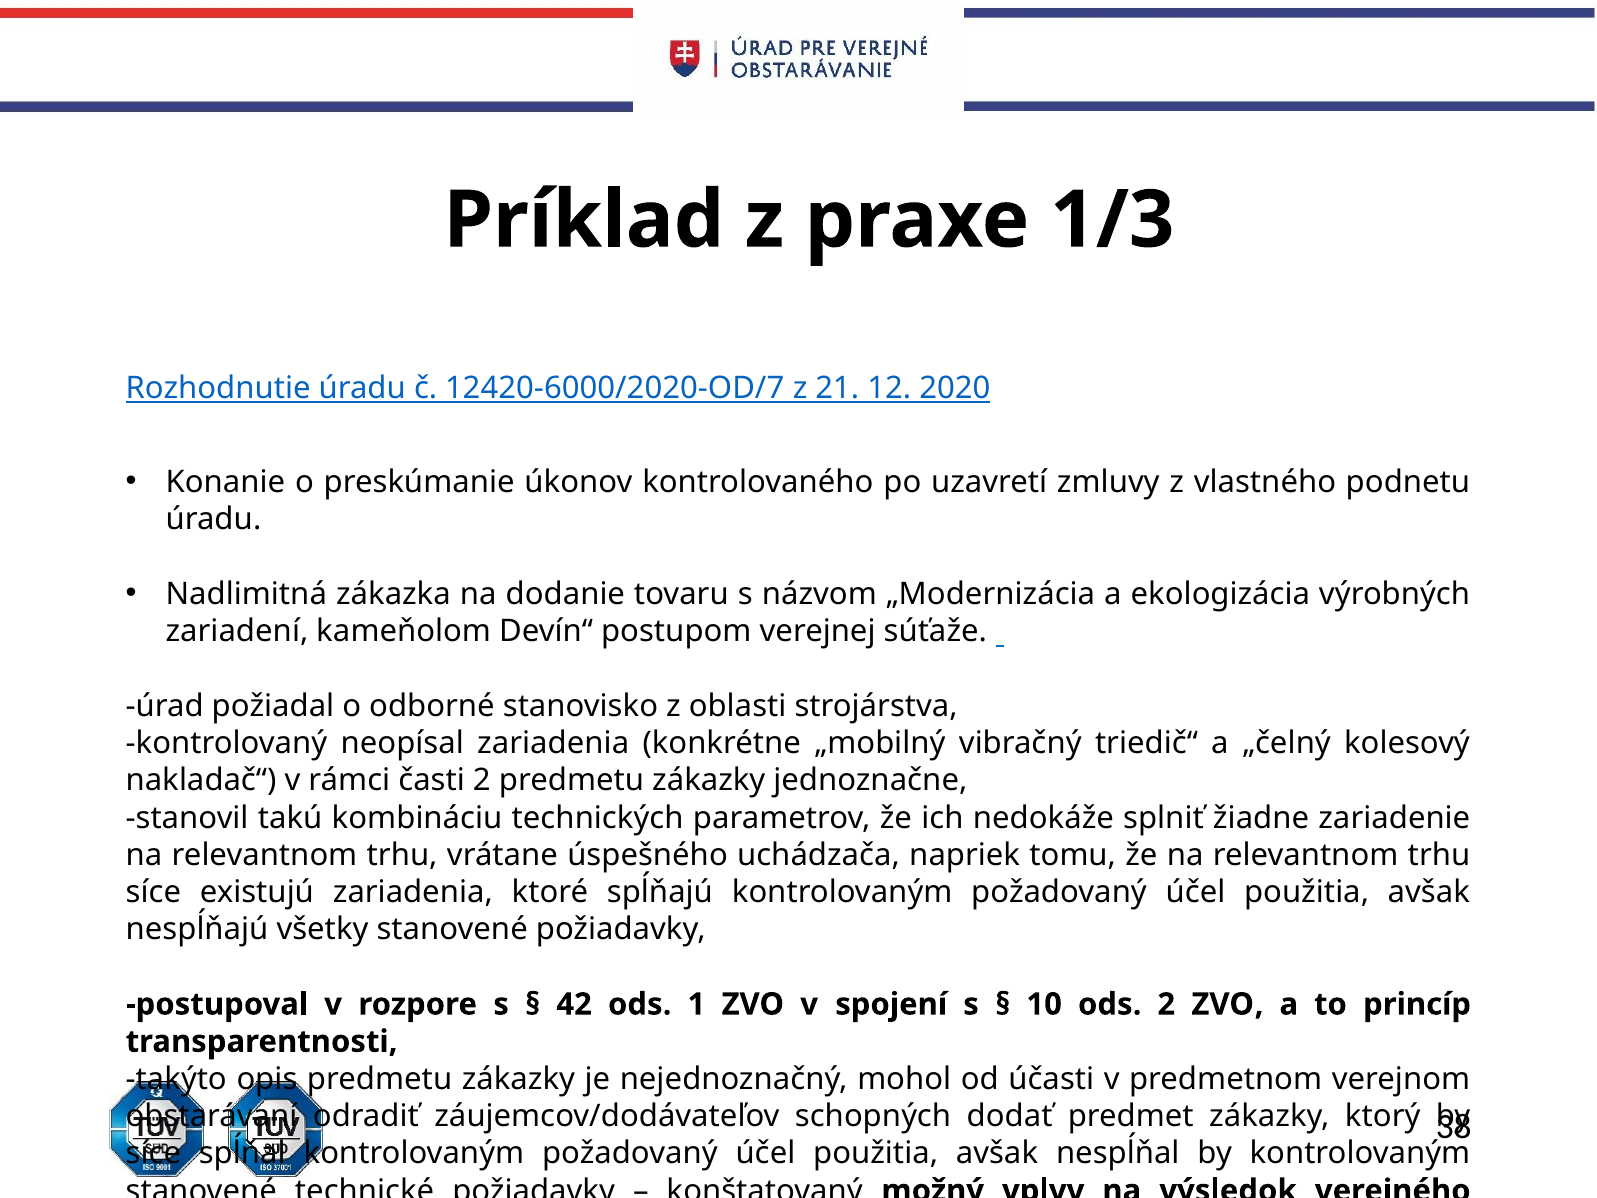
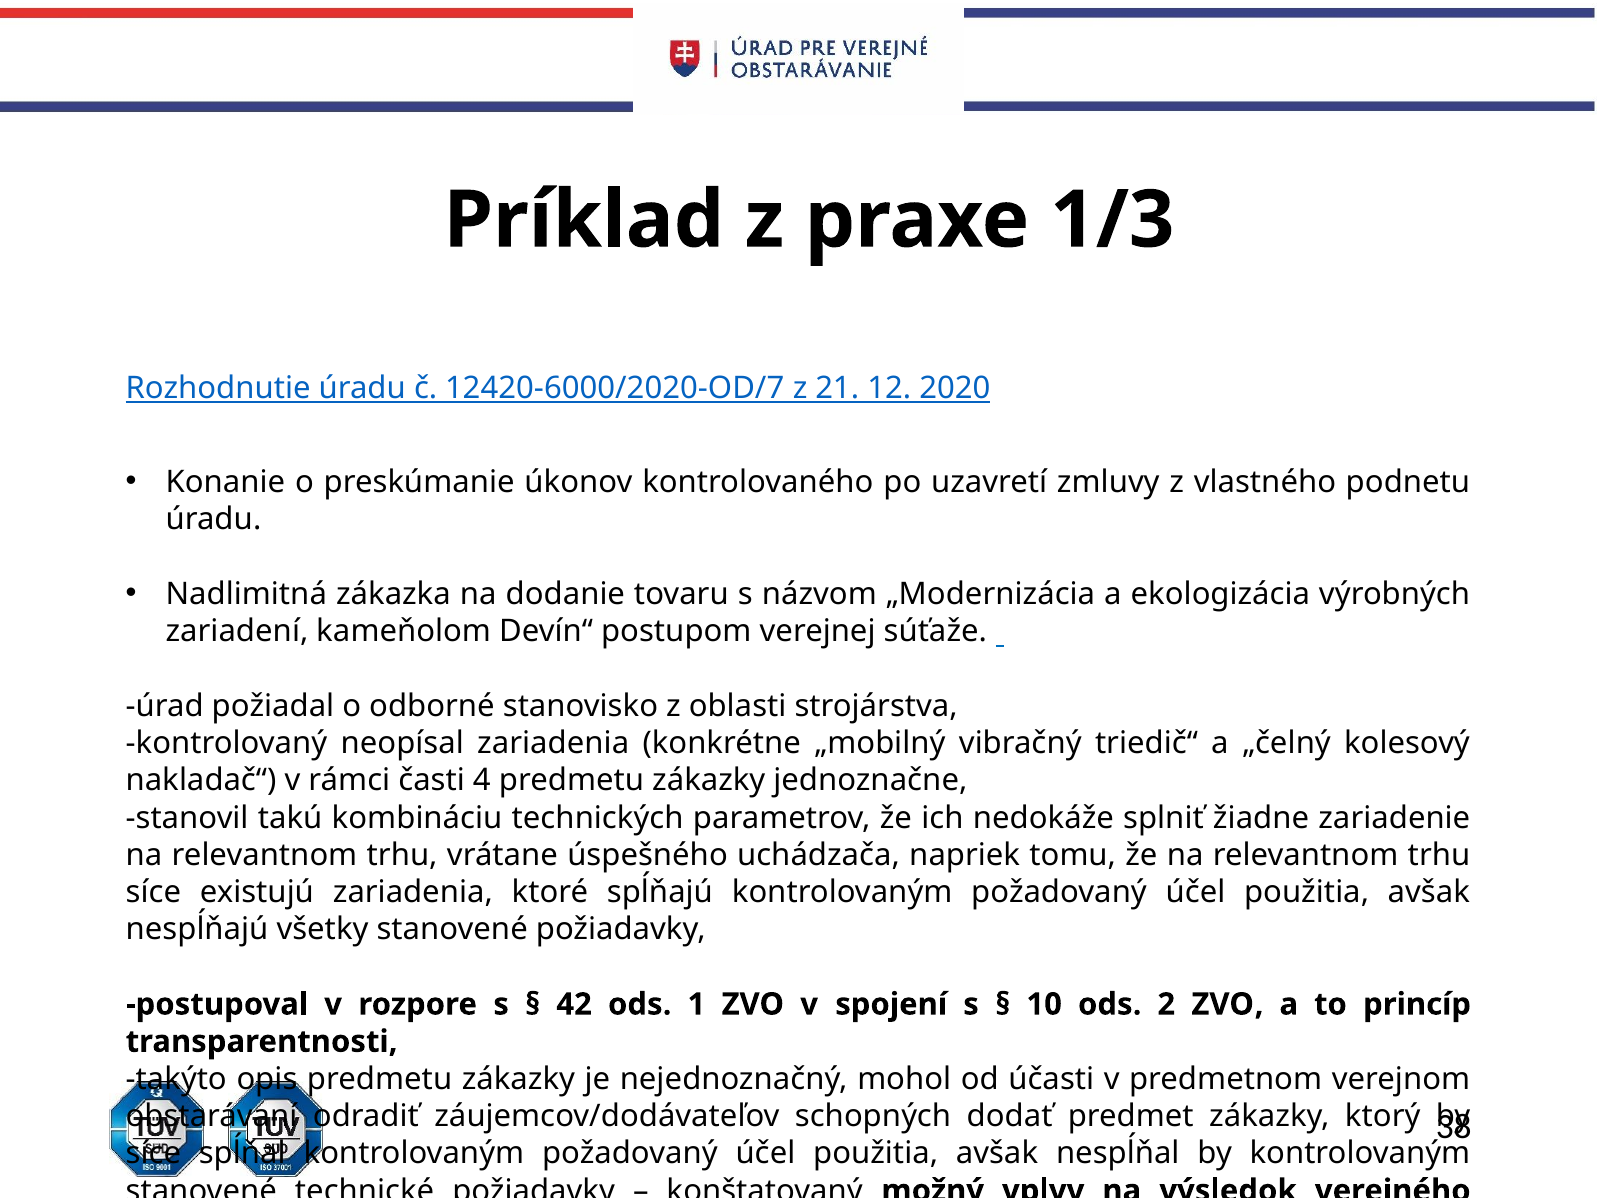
časti 2: 2 -> 4 (482, 780)
